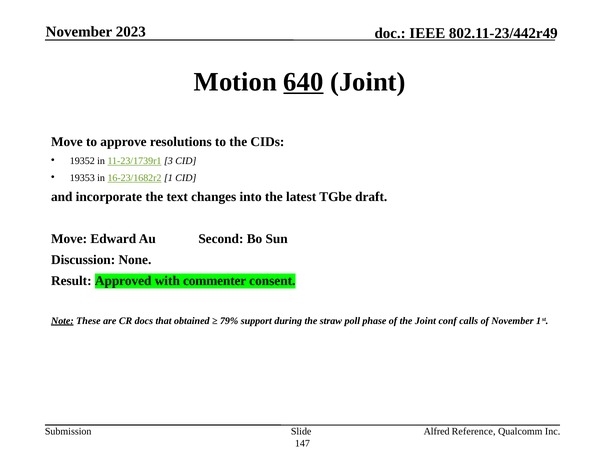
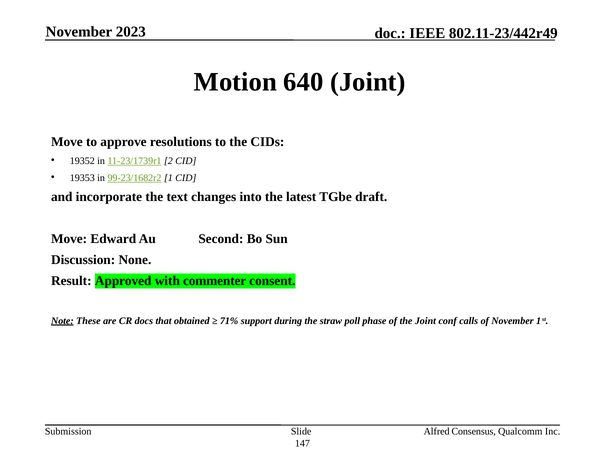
640 underline: present -> none (303, 82)
3: 3 -> 2 (168, 161)
16-23/1682r2: 16-23/1682r2 -> 99-23/1682r2 (134, 178)
79%: 79% -> 71% (229, 321)
Reference: Reference -> Consensus (474, 432)
